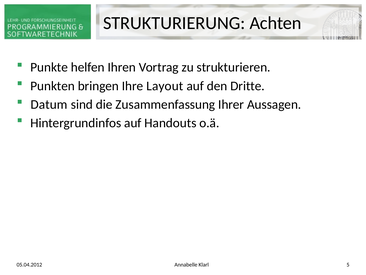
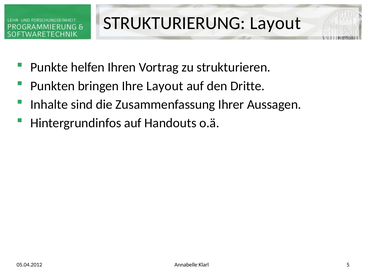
STRUKTURIERUNG Achten: Achten -> Layout (275, 23)
Datum: Datum -> Inhalte (49, 104)
